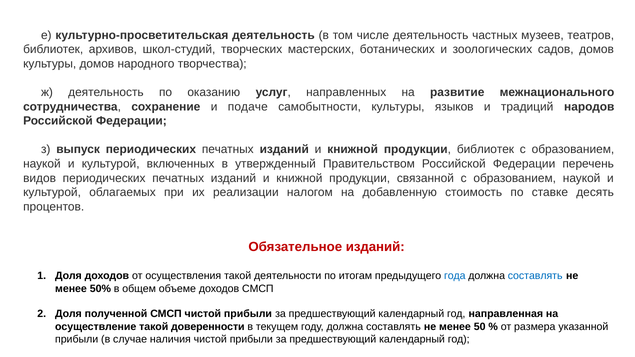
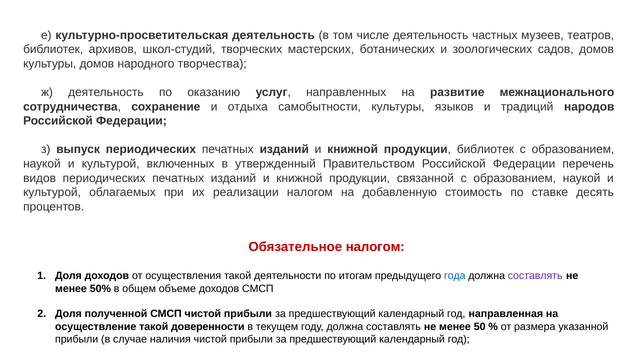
подаче: подаче -> отдыха (248, 107)
Обязательное изданий: изданий -> налогом (375, 247)
составлять colour: blue -> purple (535, 276)
